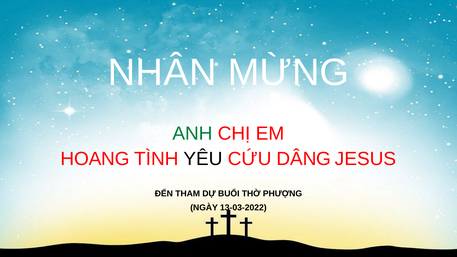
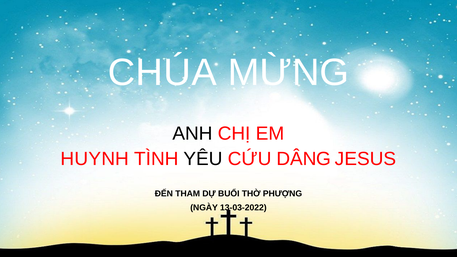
NHÂN: NHÂN -> CHÚA (162, 73)
ANH colour: green -> black (193, 134)
HOANG: HOANG -> HUYNH (95, 159)
